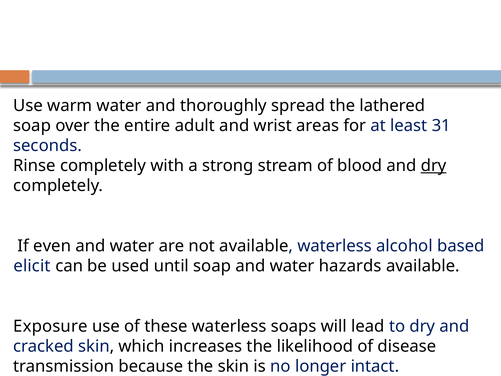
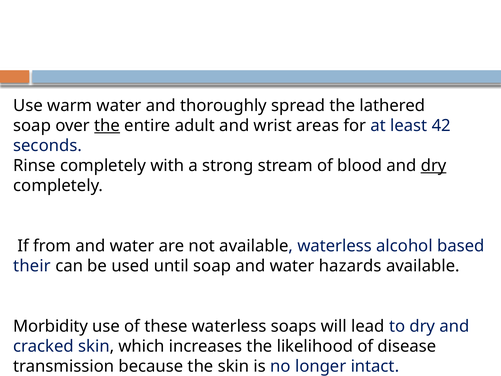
the underline: none -> present (107, 126)
31: 31 -> 42 (441, 126)
even: even -> from (52, 246)
elicit: elicit -> their (32, 266)
Exposure: Exposure -> Morbidity (51, 326)
